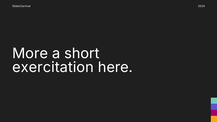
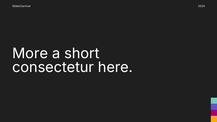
exercitation: exercitation -> consectetur (53, 67)
